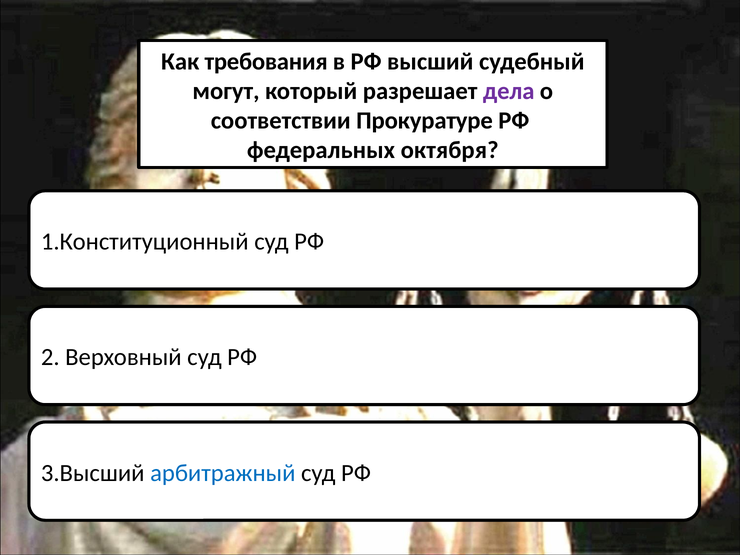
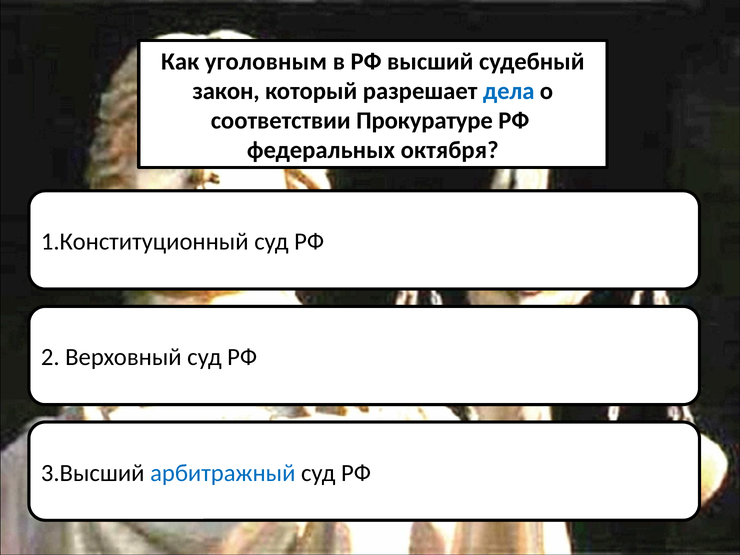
требования: требования -> уголовным (266, 61)
могут: могут -> закон (226, 91)
дела colour: purple -> blue (509, 91)
